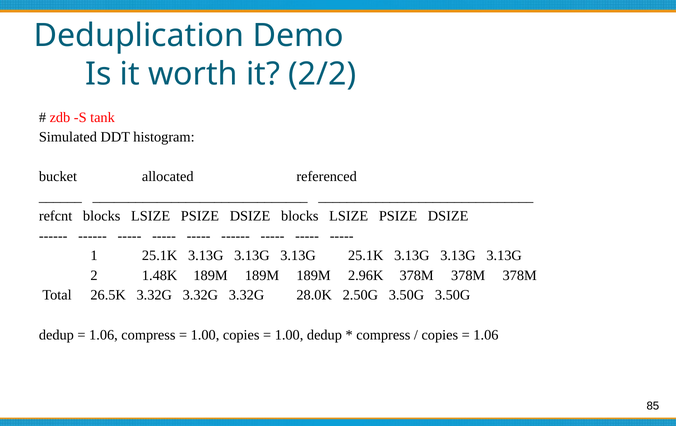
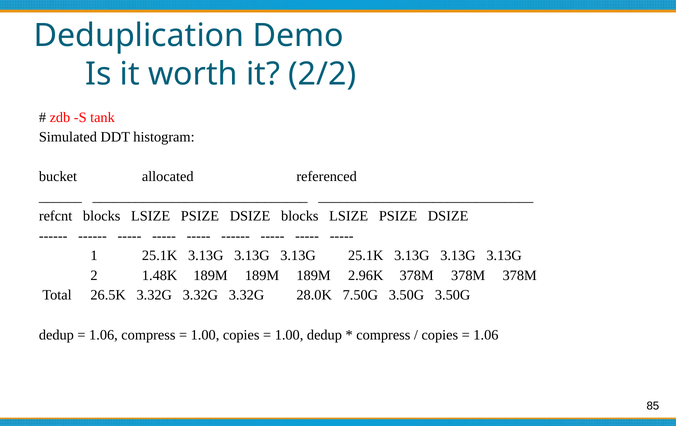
2.50G: 2.50G -> 7.50G (360, 295)
